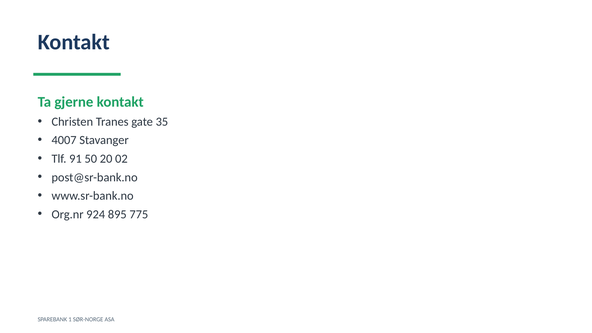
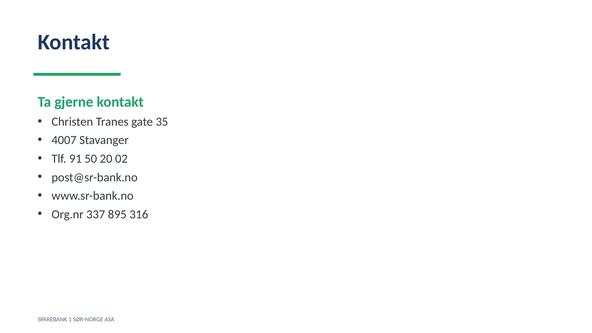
924: 924 -> 337 (96, 214)
775: 775 -> 316 (139, 214)
